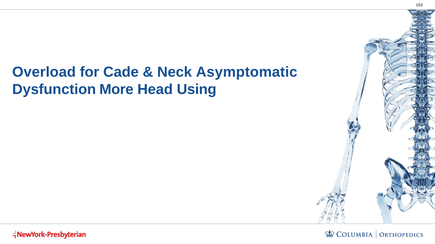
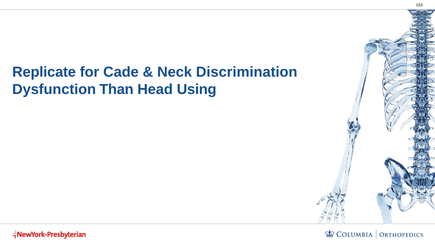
Overload: Overload -> Replicate (44, 72)
Asymptomatic: Asymptomatic -> Discrimination (247, 72)
More: More -> Than (116, 90)
